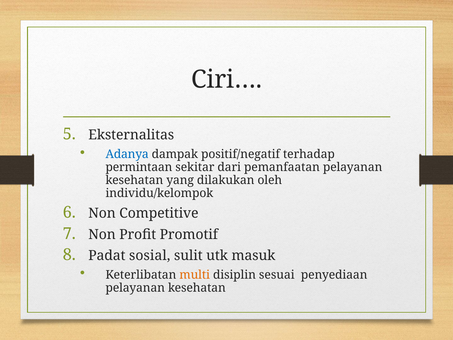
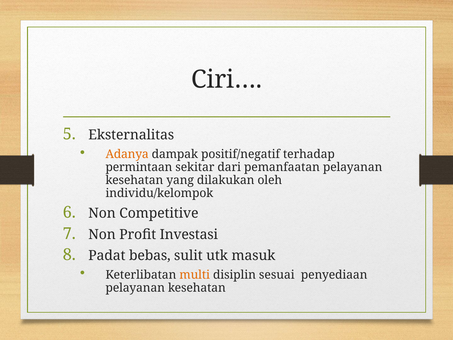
Adanya colour: blue -> orange (127, 154)
Promotif: Promotif -> Investasi (189, 234)
sosial: sosial -> bebas (150, 255)
